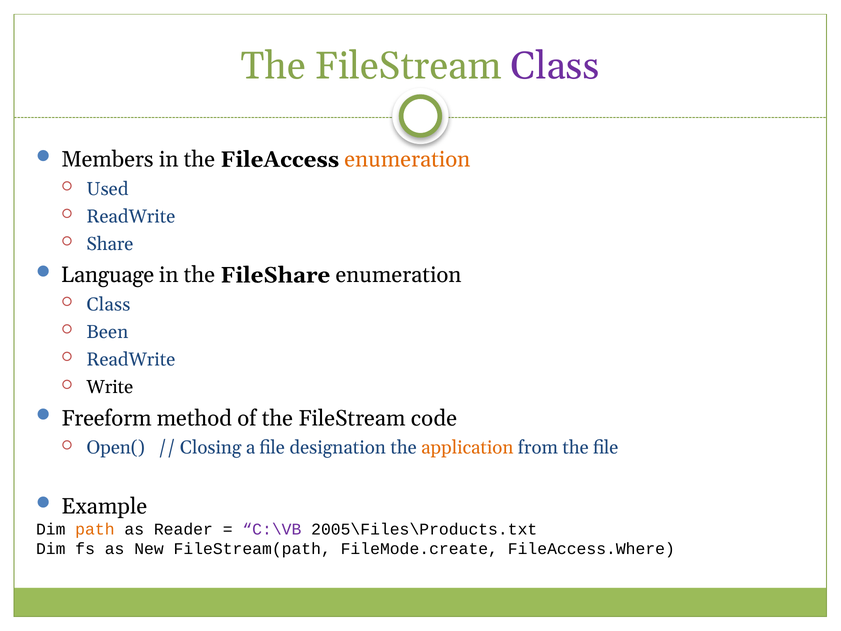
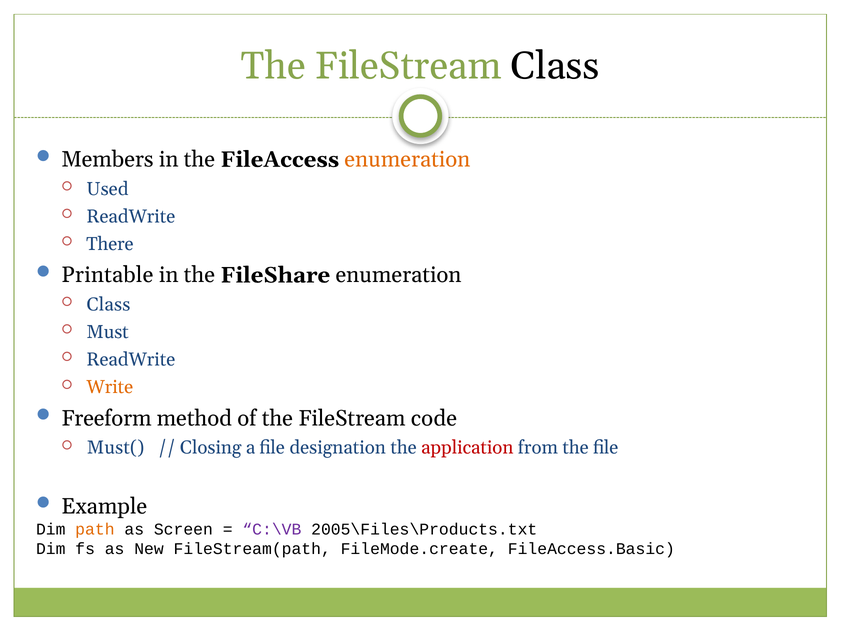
Class colour: purple -> black (555, 66)
Share: Share -> There (110, 244)
Language: Language -> Printable (107, 275)
Been: Been -> Must (108, 332)
Write colour: black -> orange (110, 387)
Open(: Open( -> Must( (116, 448)
application colour: orange -> red (467, 448)
Reader: Reader -> Screen (183, 529)
FileAccess.Where: FileAccess.Where -> FileAccess.Basic (591, 549)
